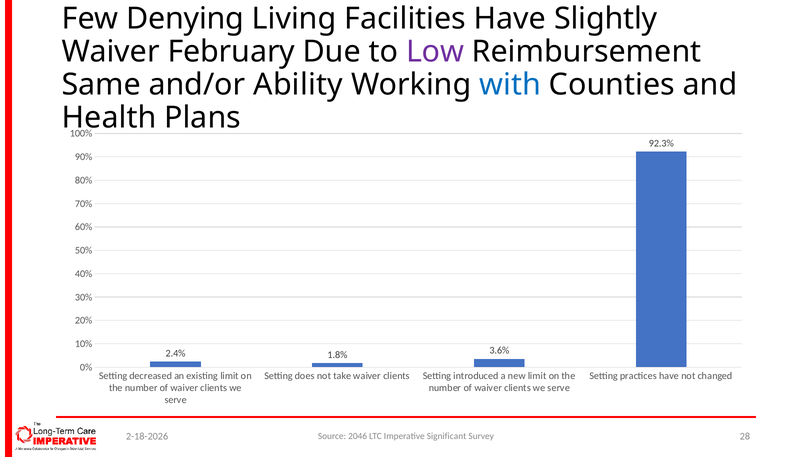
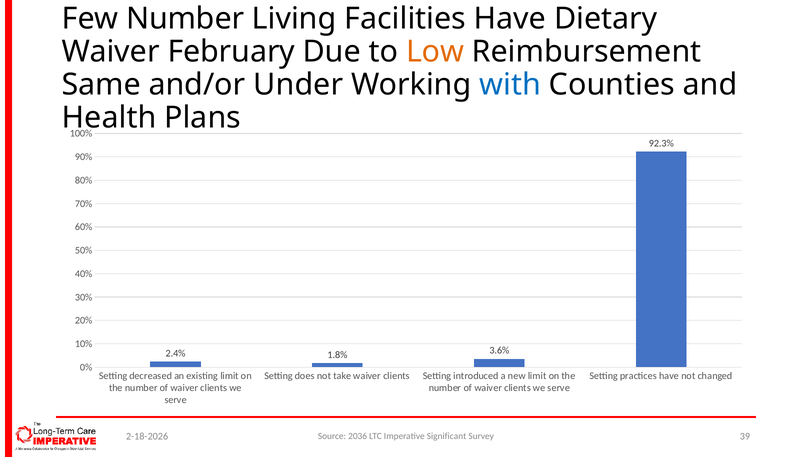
Few Denying: Denying -> Number (185, 19)
Slightly: Slightly -> Dietary (606, 19)
Low colour: purple -> orange (435, 52)
Ability: Ability -> Under (298, 85)
2046: 2046 -> 2036 (358, 436)
28: 28 -> 39 (745, 436)
